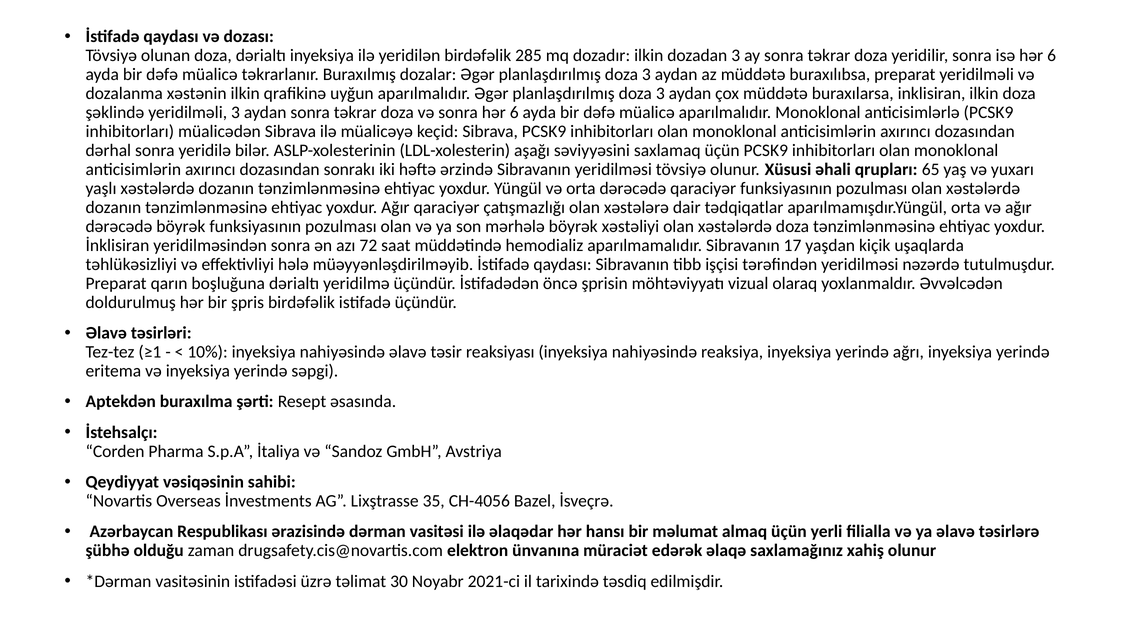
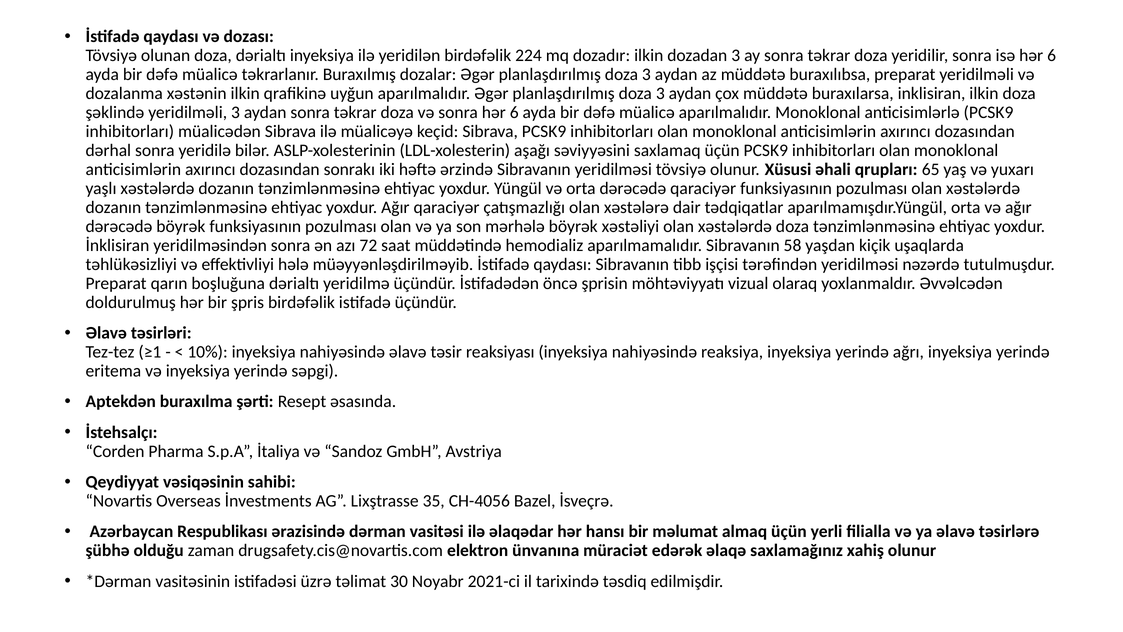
285: 285 -> 224 (529, 56)
17: 17 -> 58 (793, 245)
